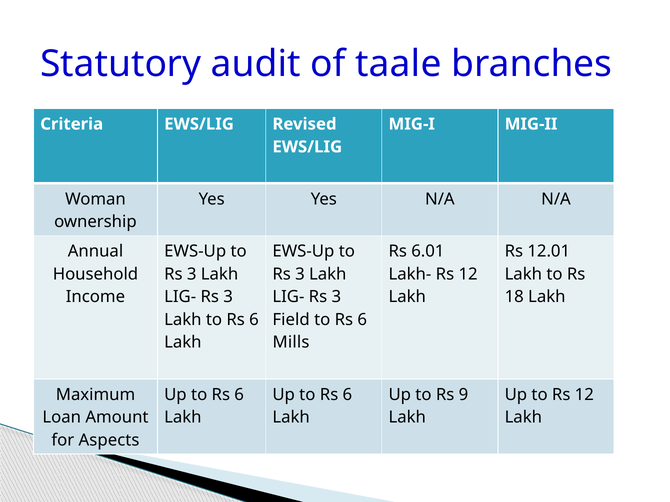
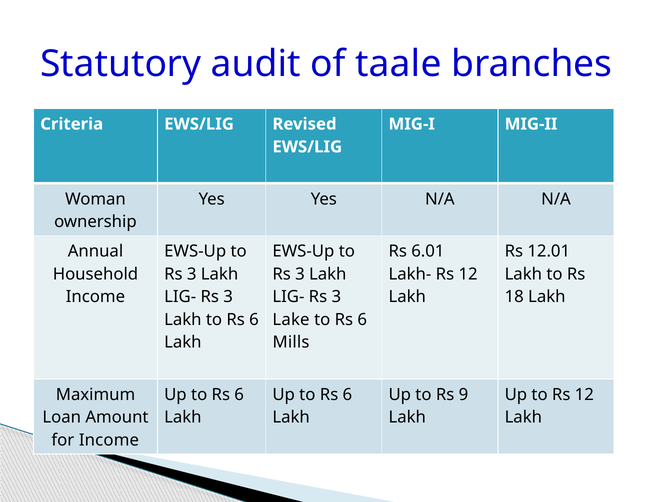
Field: Field -> Lake (291, 320)
for Aspects: Aspects -> Income (109, 441)
